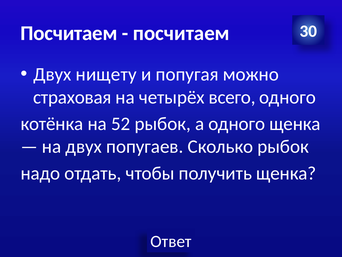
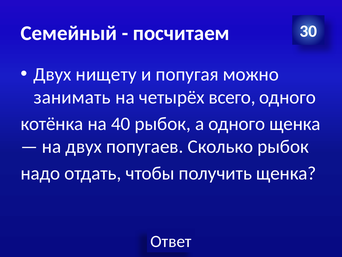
Посчитаем: Посчитаем -> Семейный (69, 33)
страховая: страховая -> занимать (72, 97)
52: 52 -> 40 (121, 124)
